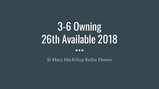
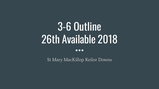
Owning: Owning -> Outline (87, 27)
